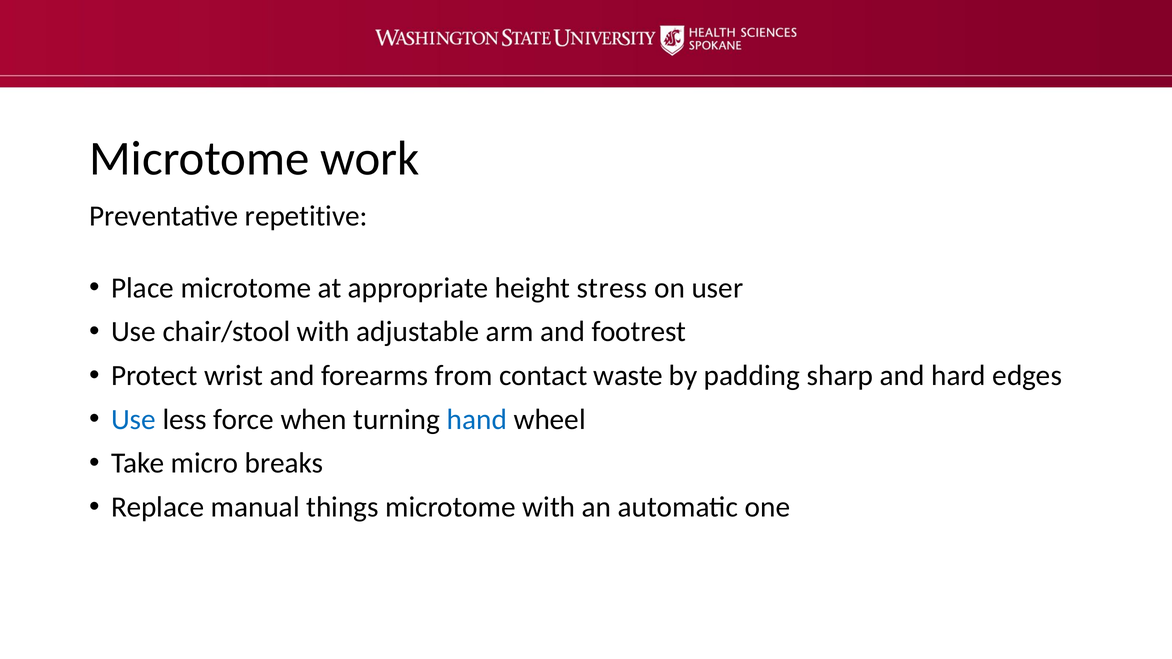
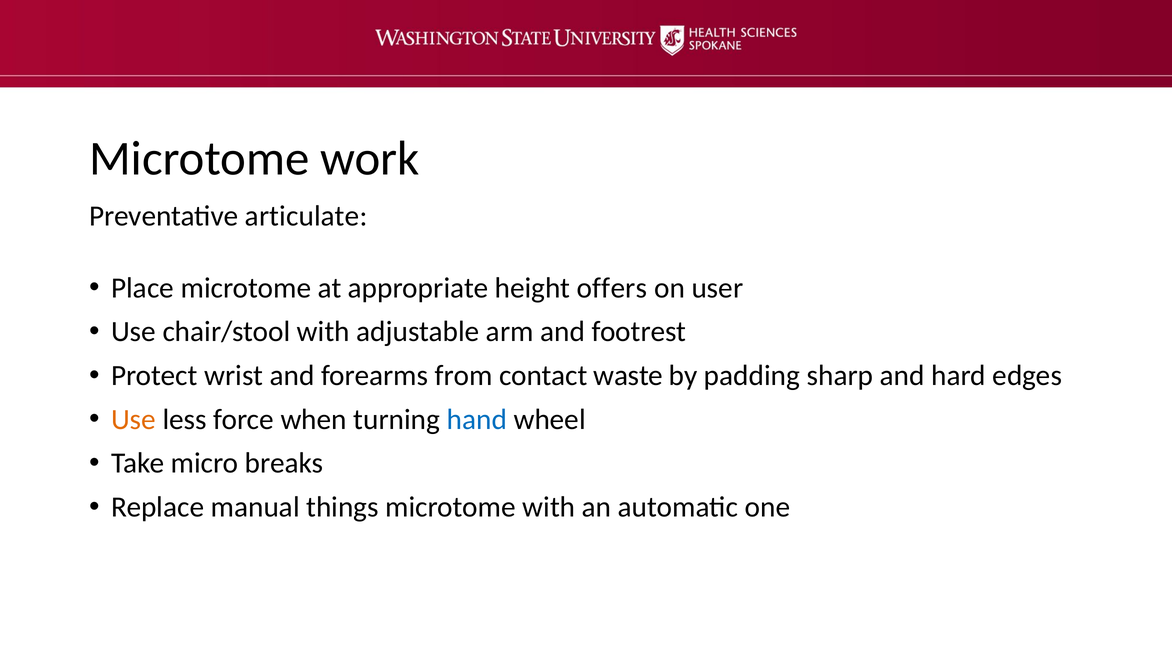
repetitive: repetitive -> articulate (306, 216)
stress: stress -> offers (612, 288)
Use colour: blue -> orange (134, 420)
